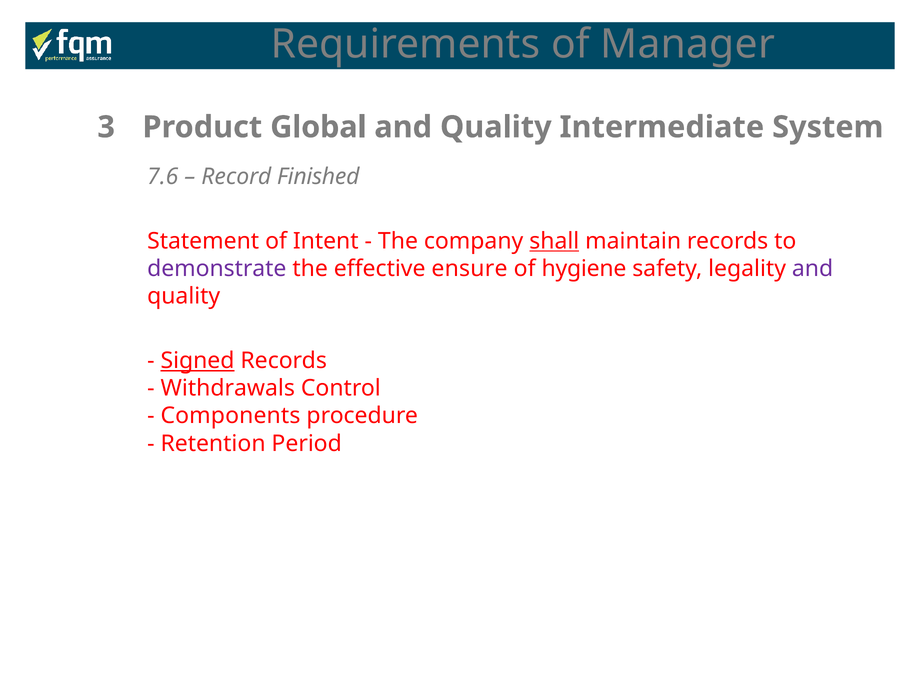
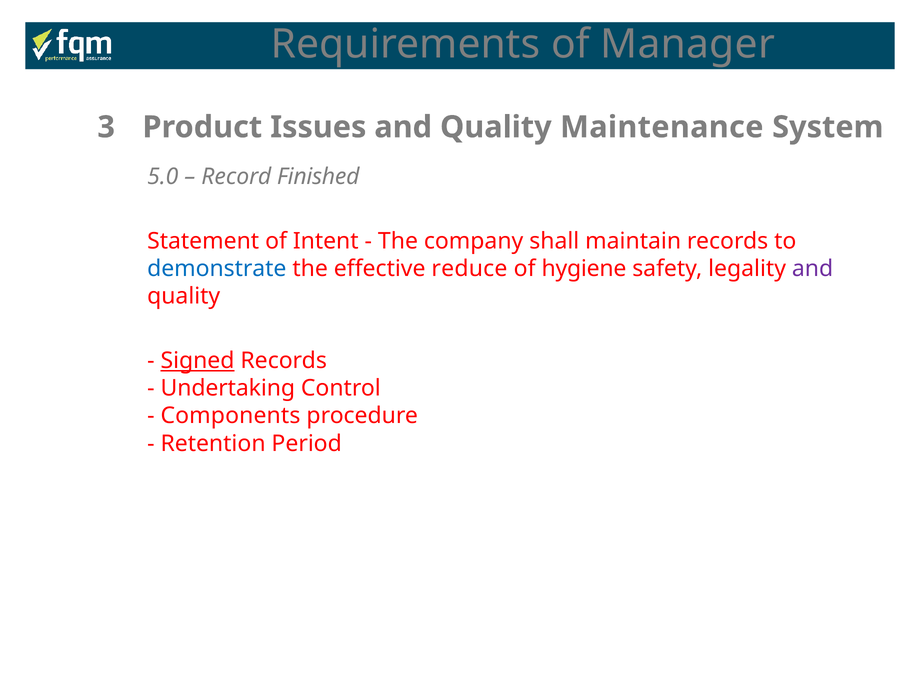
Global: Global -> Issues (318, 127)
Intermediate: Intermediate -> Maintenance (662, 127)
7.6: 7.6 -> 5.0 (163, 177)
shall underline: present -> none (554, 241)
demonstrate colour: purple -> blue (217, 269)
ensure: ensure -> reduce (469, 269)
Withdrawals: Withdrawals -> Undertaking (228, 388)
